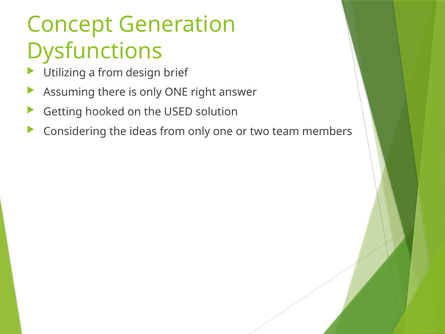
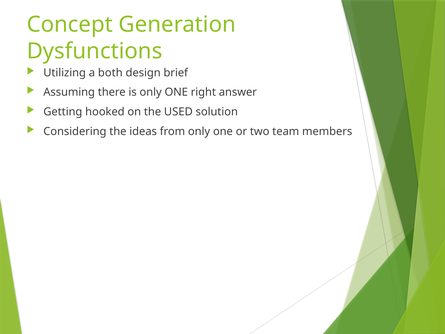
a from: from -> both (110, 73)
